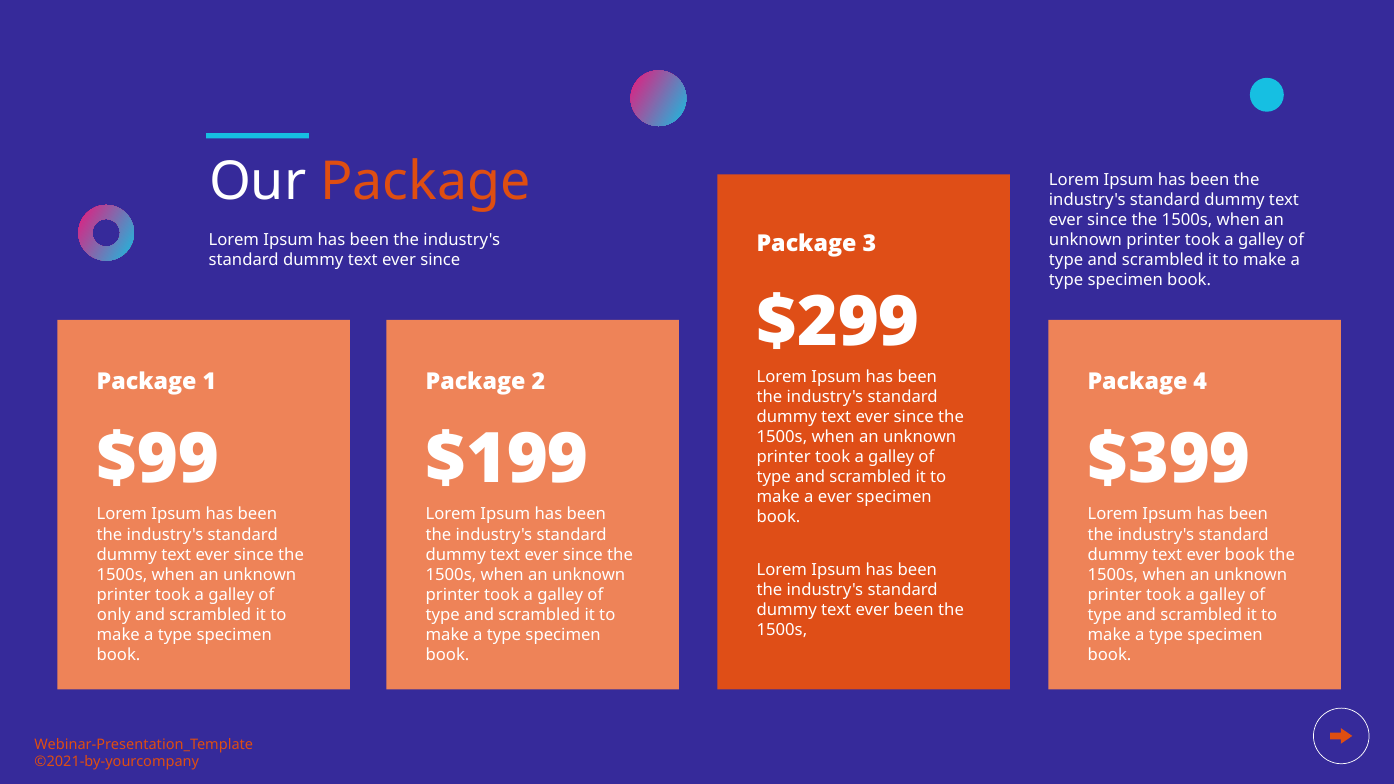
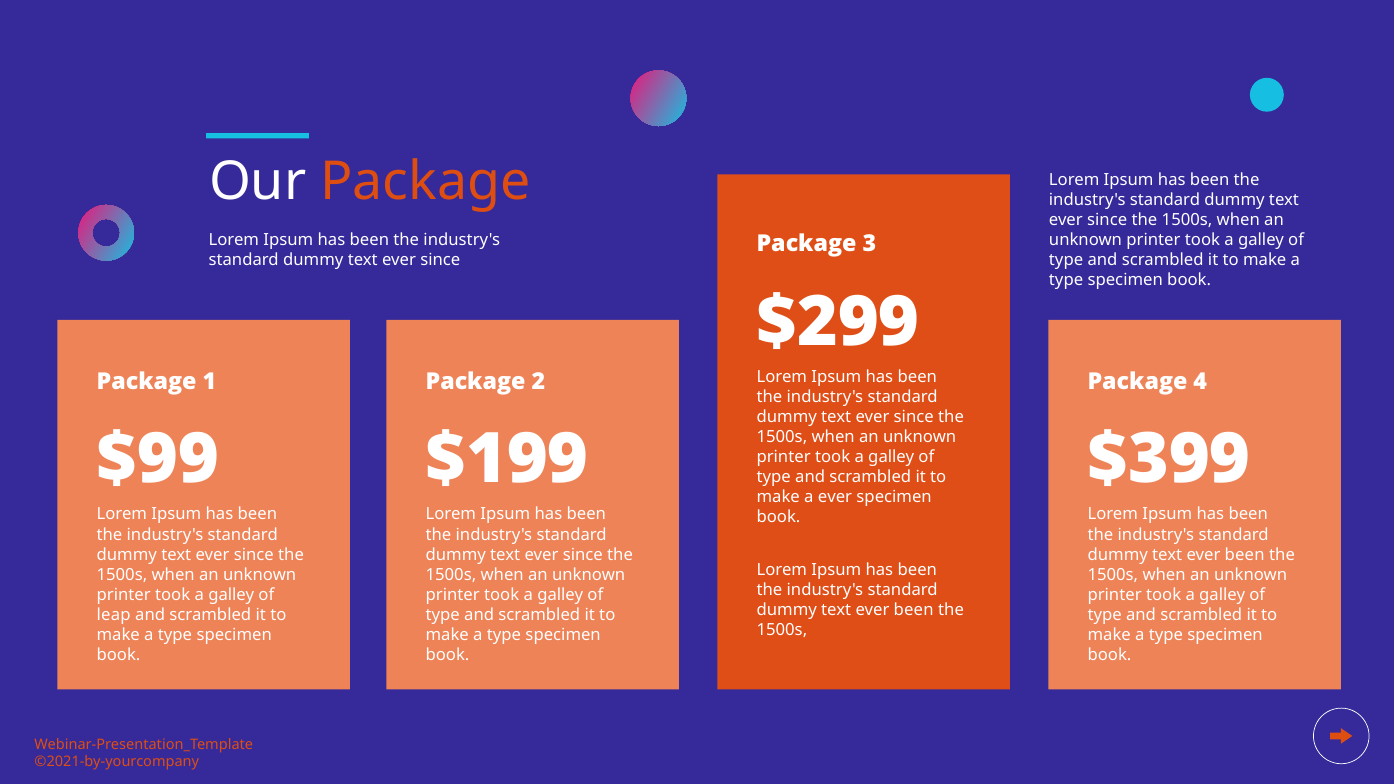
book: book -> been (1245, 555)
only: only -> leap (114, 615)
